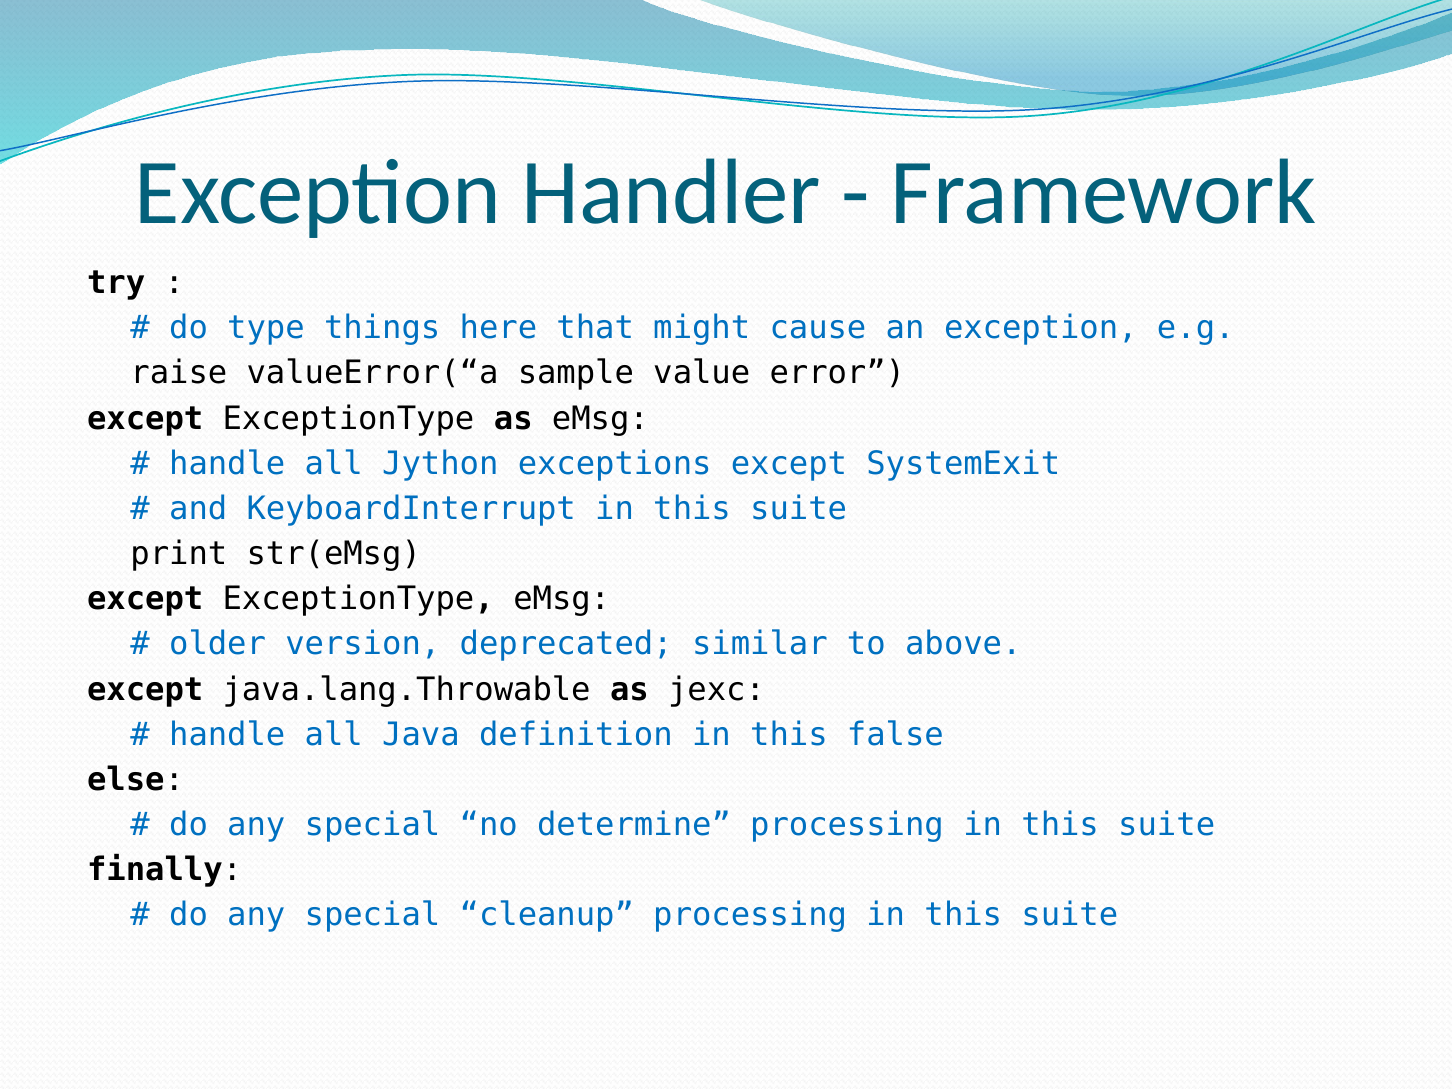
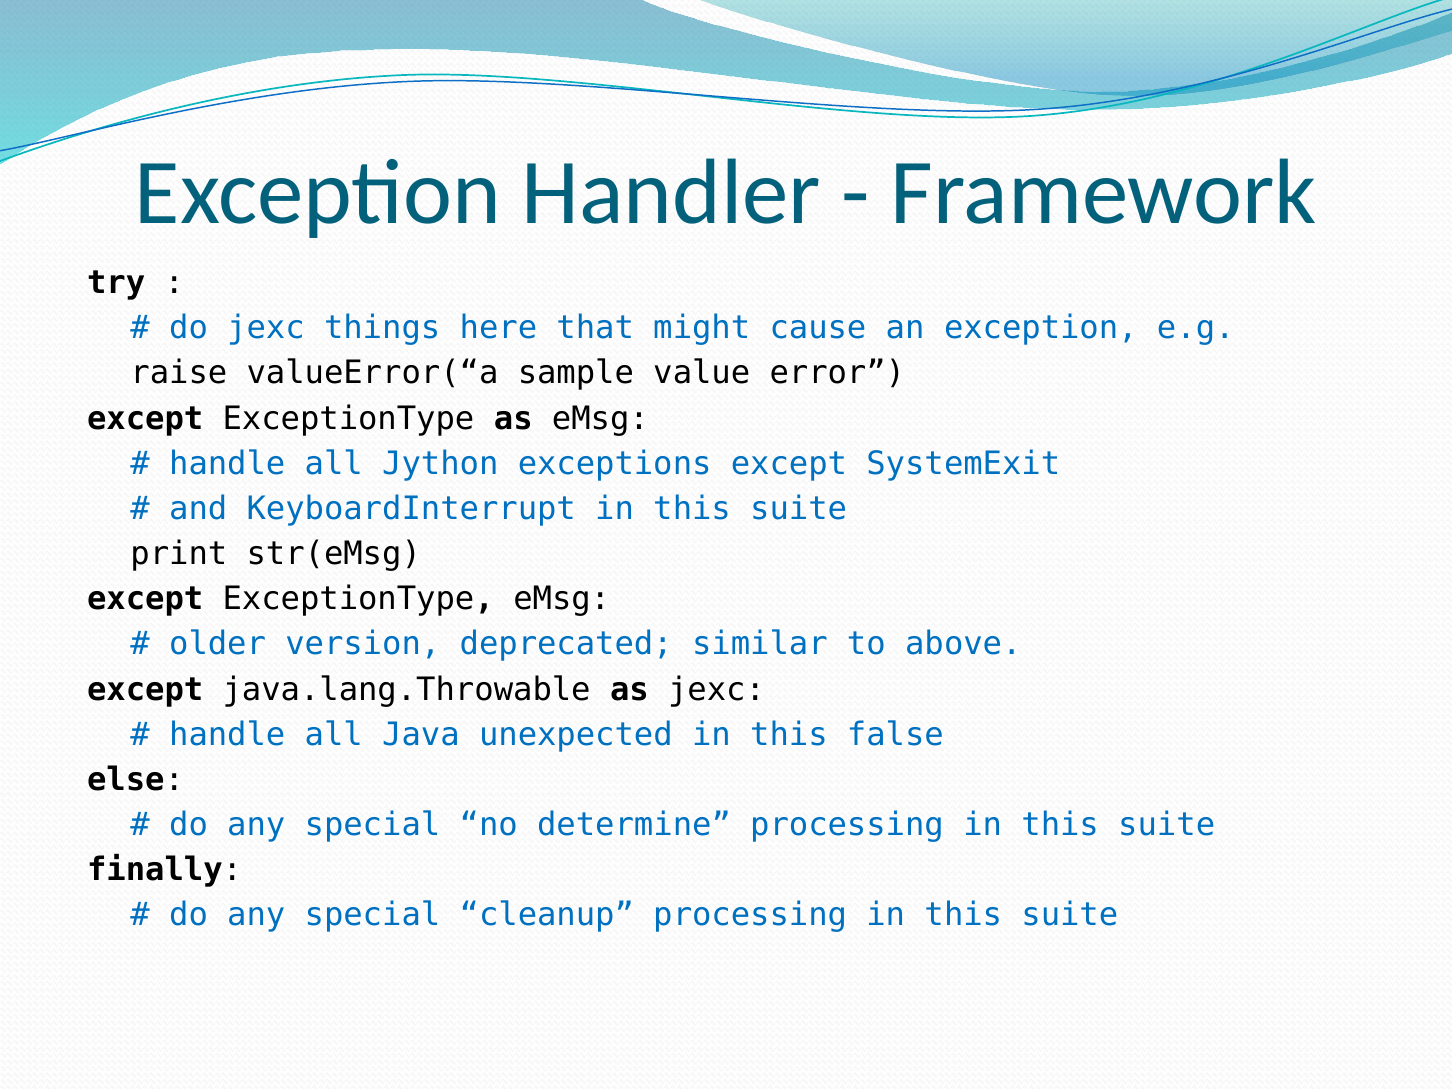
do type: type -> jexc (266, 328)
definition: definition -> unexpected (576, 735)
